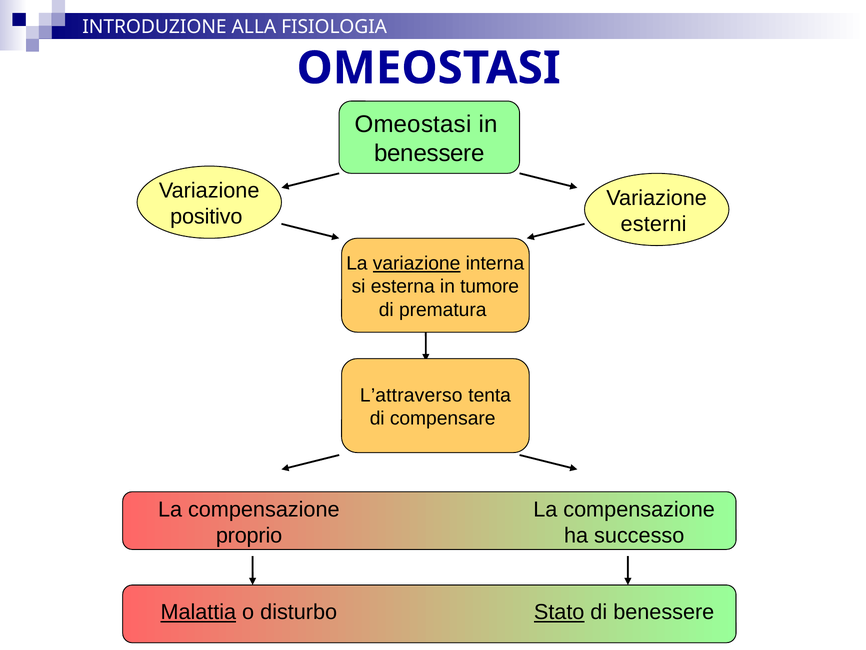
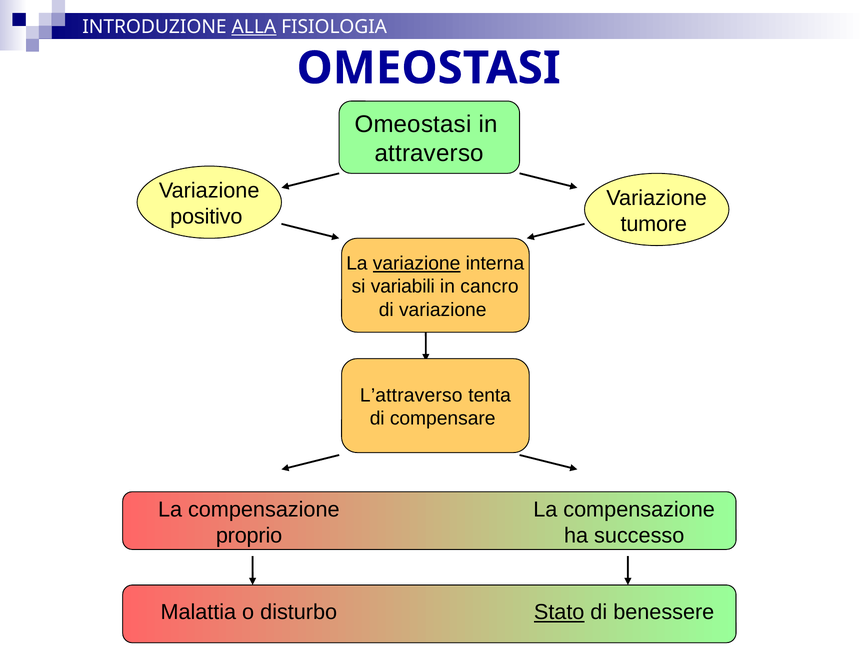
ALLA underline: none -> present (254, 27)
benessere: benessere -> attraverso (429, 153)
esterni: esterni -> tumore (654, 224)
esterna: esterna -> variabili (403, 286)
tumore: tumore -> cancro (489, 286)
di prematura: prematura -> variazione (443, 309)
Malattia underline: present -> none (198, 612)
